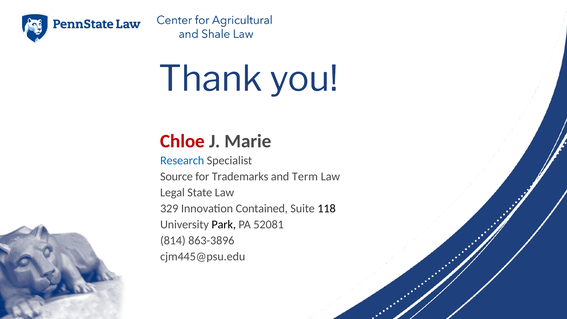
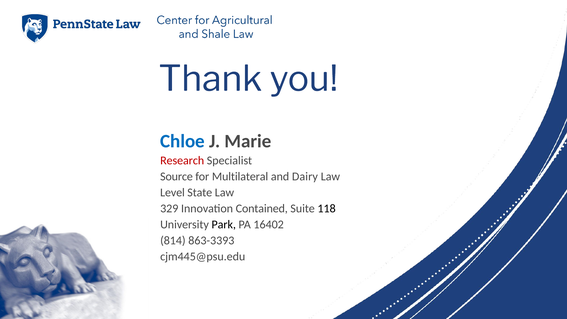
Chloe colour: red -> blue (182, 141)
Research colour: blue -> red (182, 161)
Trademarks: Trademarks -> Multilateral (240, 177)
Term: Term -> Dairy (305, 177)
Legal: Legal -> Level (172, 193)
52081: 52081 -> 16402 (269, 225)
863-3896: 863-3896 -> 863-3393 (211, 241)
